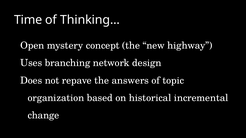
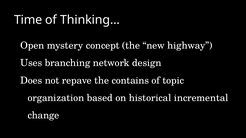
answers: answers -> contains (130, 81)
